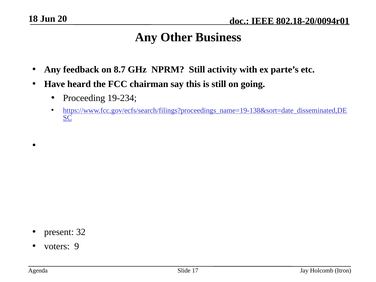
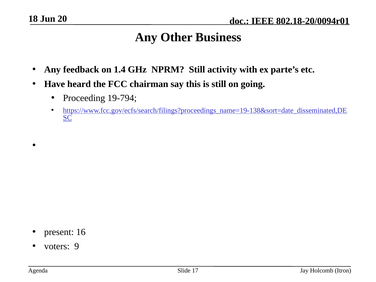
8.7: 8.7 -> 1.4 (120, 70)
19-234: 19-234 -> 19-794 (122, 98)
32: 32 -> 16 (81, 232)
